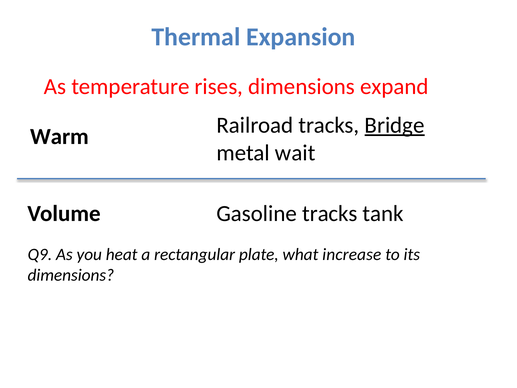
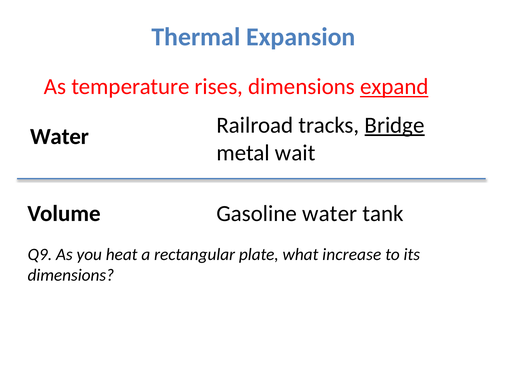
expand underline: none -> present (394, 87)
Warm: Warm -> Water (59, 137)
Gasoline tracks: tracks -> water (330, 213)
